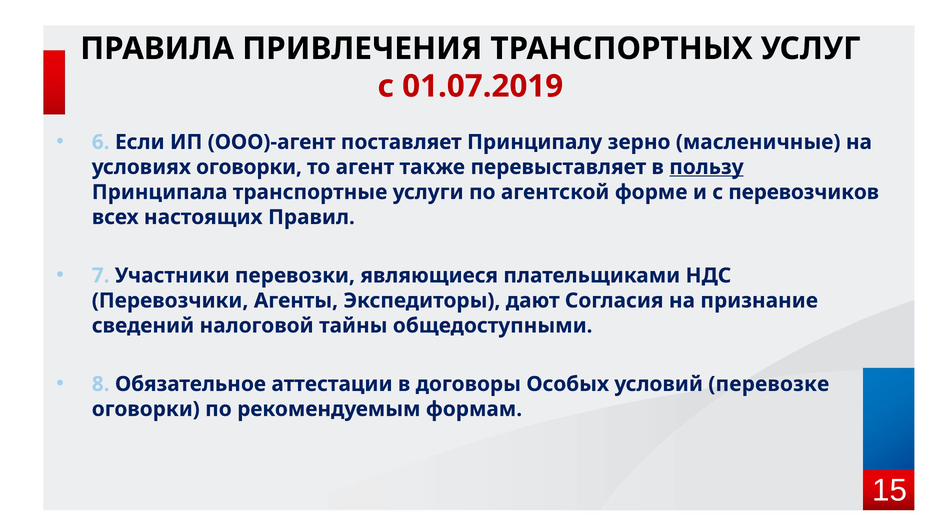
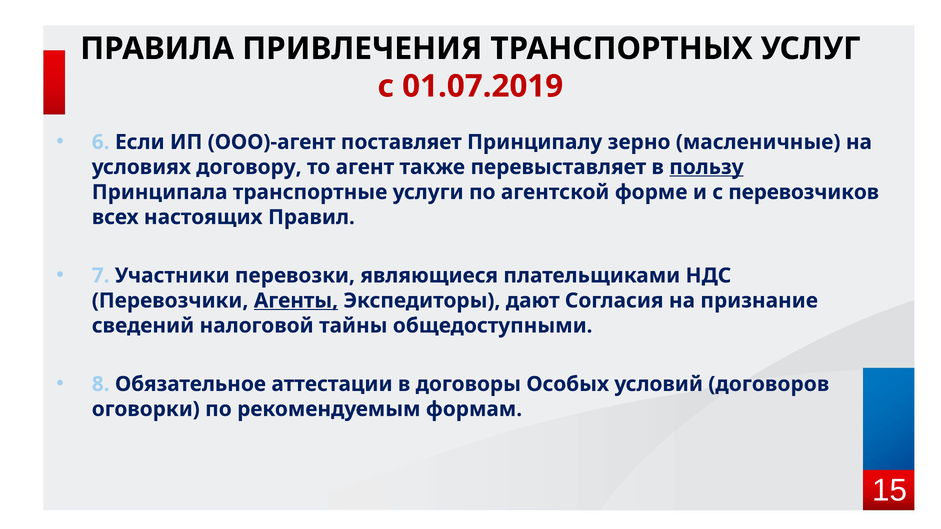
условиях оговорки: оговорки -> договору (249, 167)
Агенты underline: none -> present (296, 301)
перевозке: перевозке -> договоров (769, 384)
